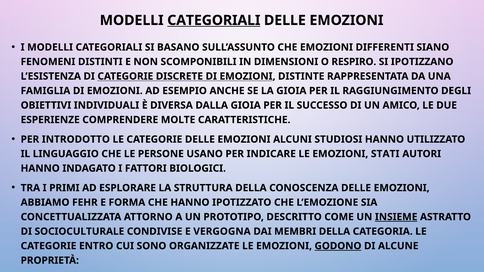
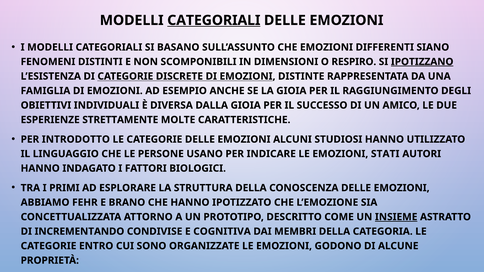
IPOTIZZANO underline: none -> present (422, 62)
COMPRENDERE: COMPRENDERE -> STRETTAMENTE (120, 120)
FORMA: FORMA -> BRANO (127, 203)
SOCIOCULTURALE: SOCIOCULTURALE -> INCREMENTANDO (79, 232)
VERGOGNA: VERGOGNA -> COGNITIVA (222, 232)
GODONO underline: present -> none (338, 246)
